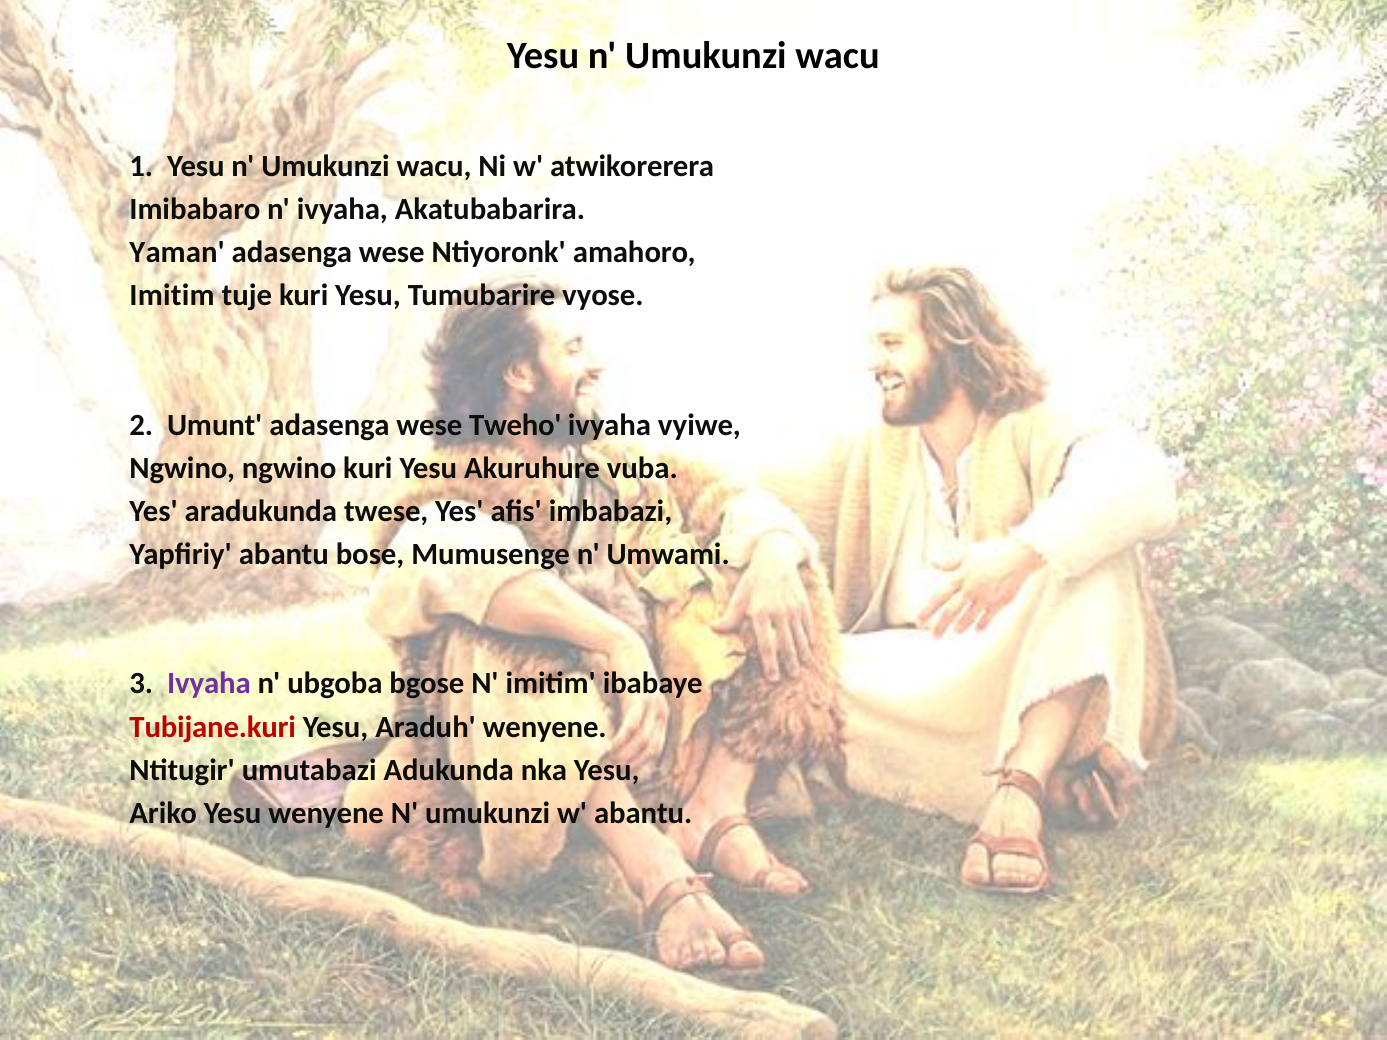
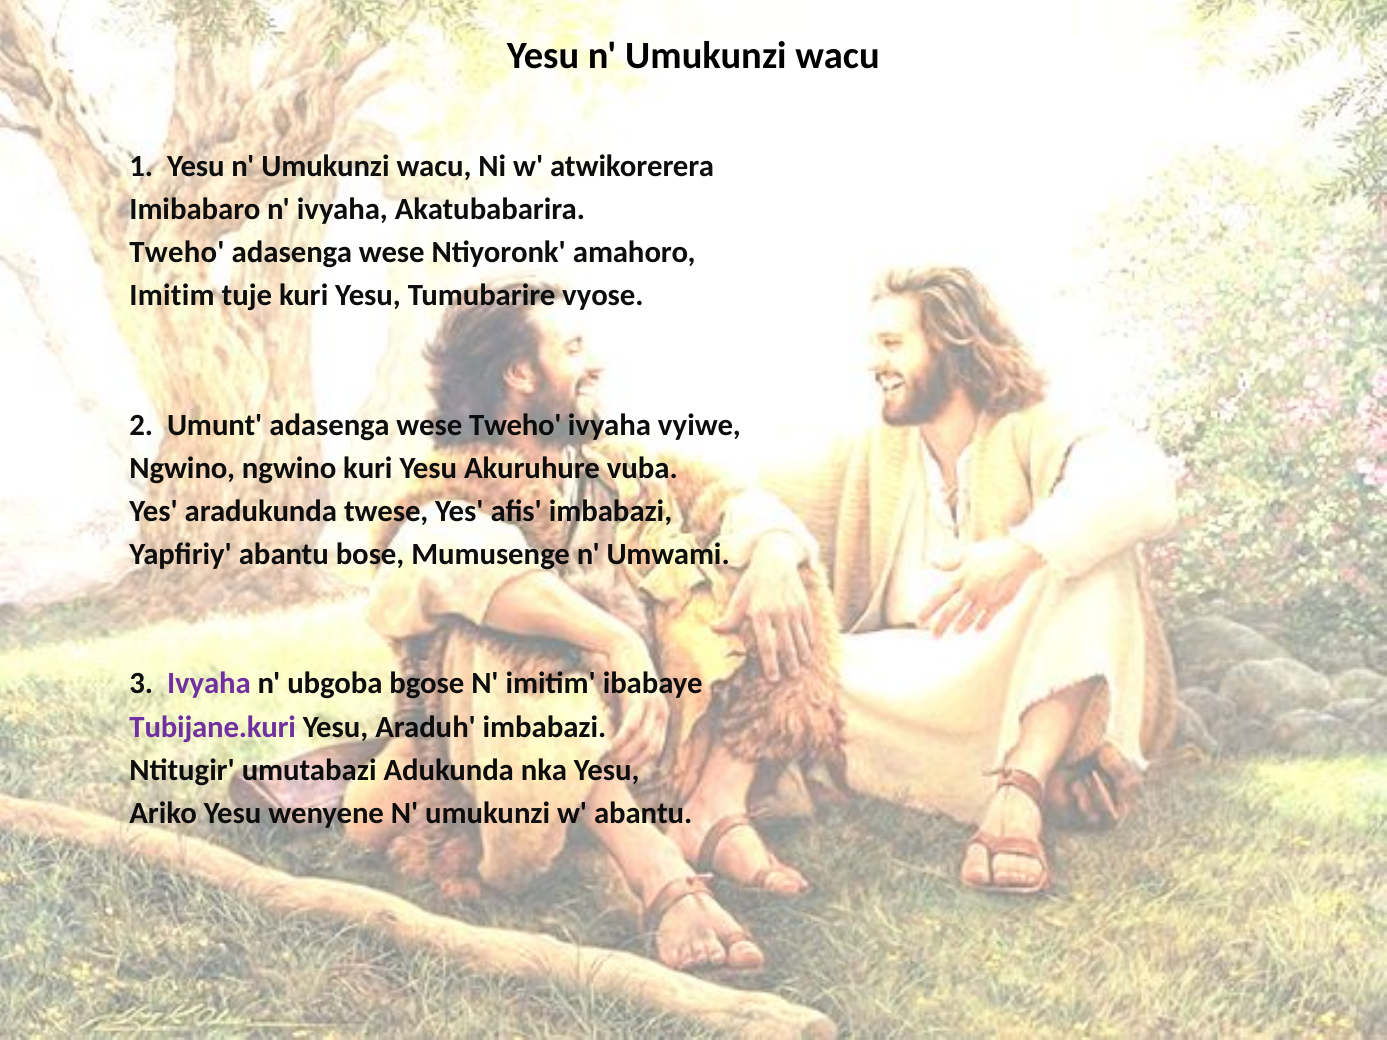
Yaman: Yaman -> Tweho (177, 253)
Tubijane.kuri colour: red -> purple (213, 727)
Araduh wenyene: wenyene -> imbabazi (545, 727)
